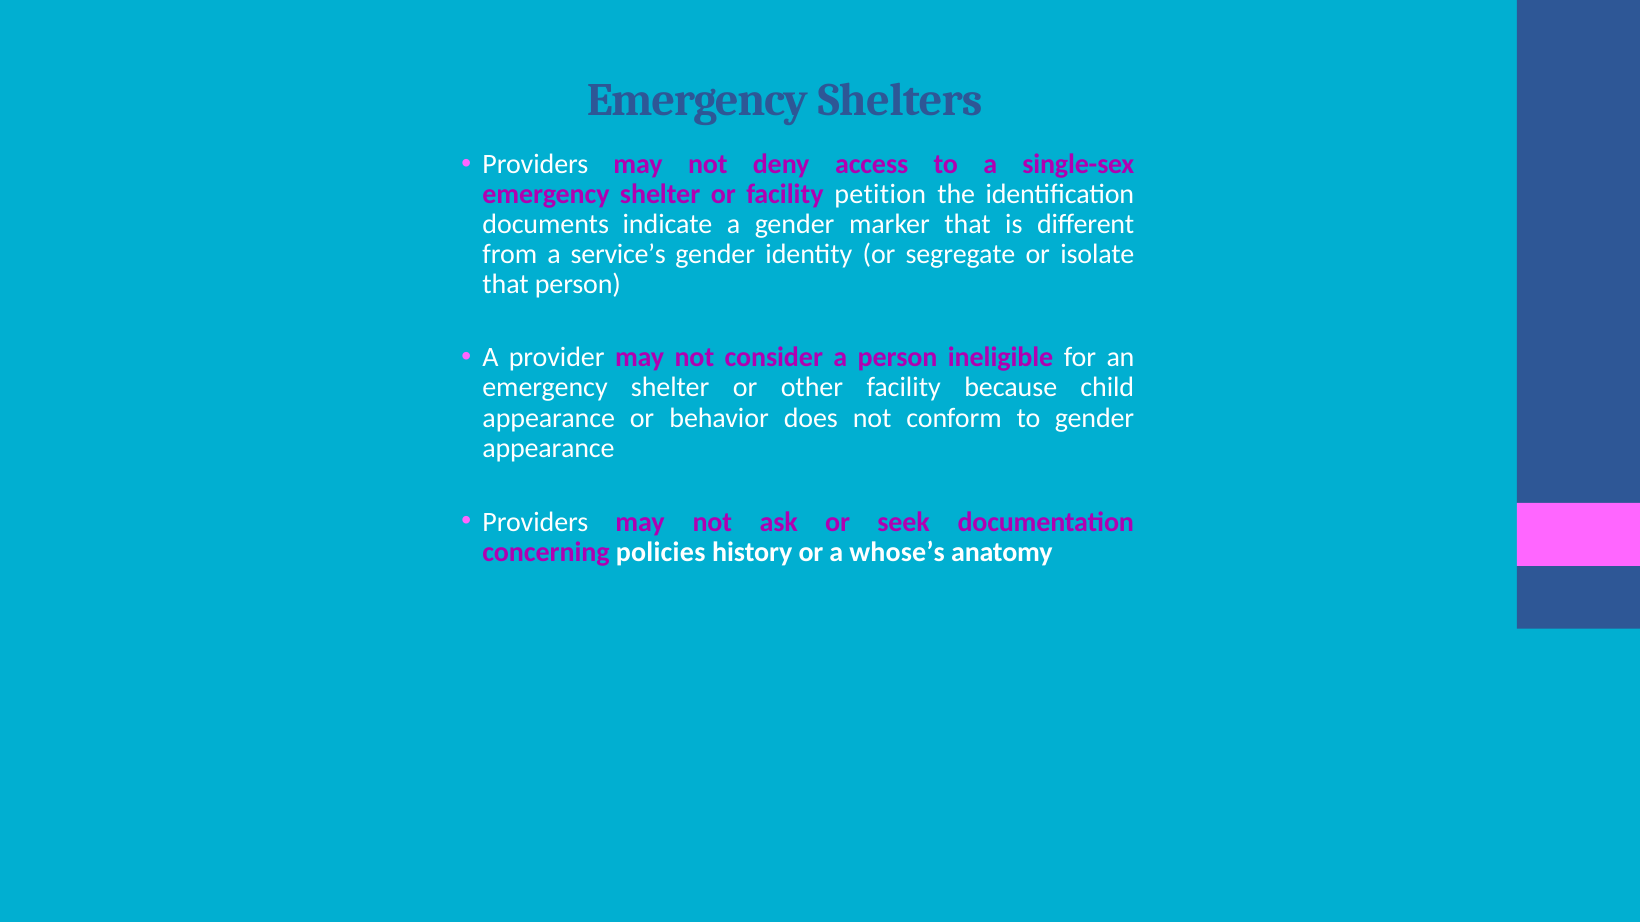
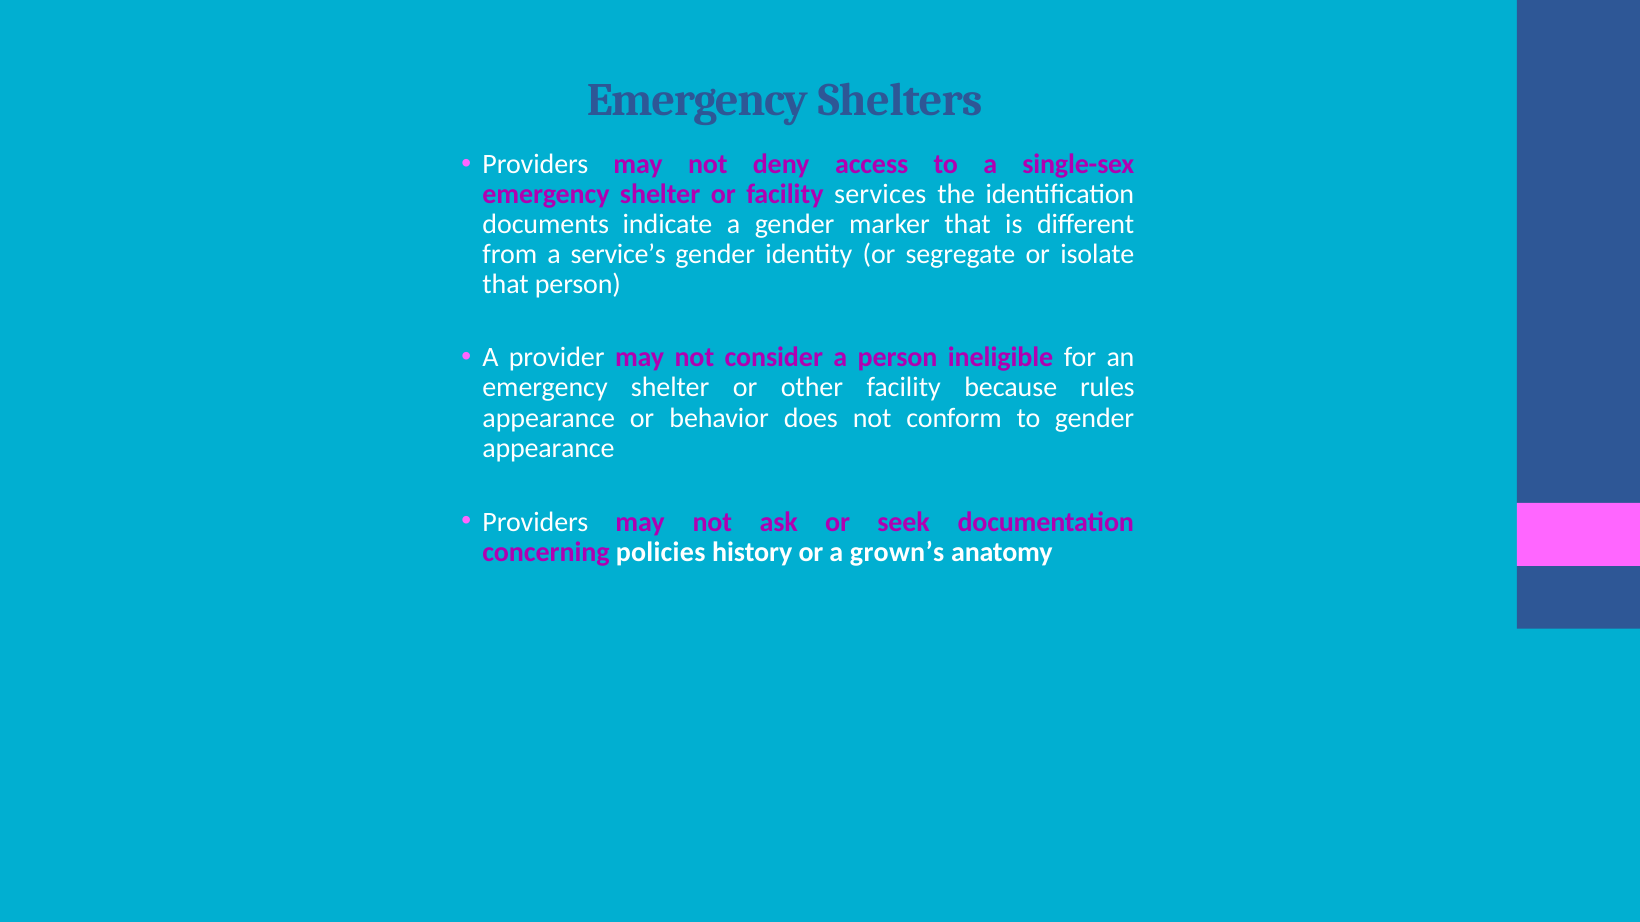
petition: petition -> services (880, 194)
child: child -> rules (1107, 388)
whose’s: whose’s -> grown’s (897, 552)
